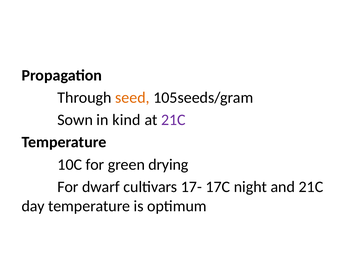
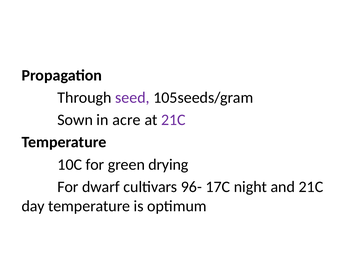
seed colour: orange -> purple (132, 98)
kind: kind -> acre (127, 120)
17-: 17- -> 96- (191, 187)
